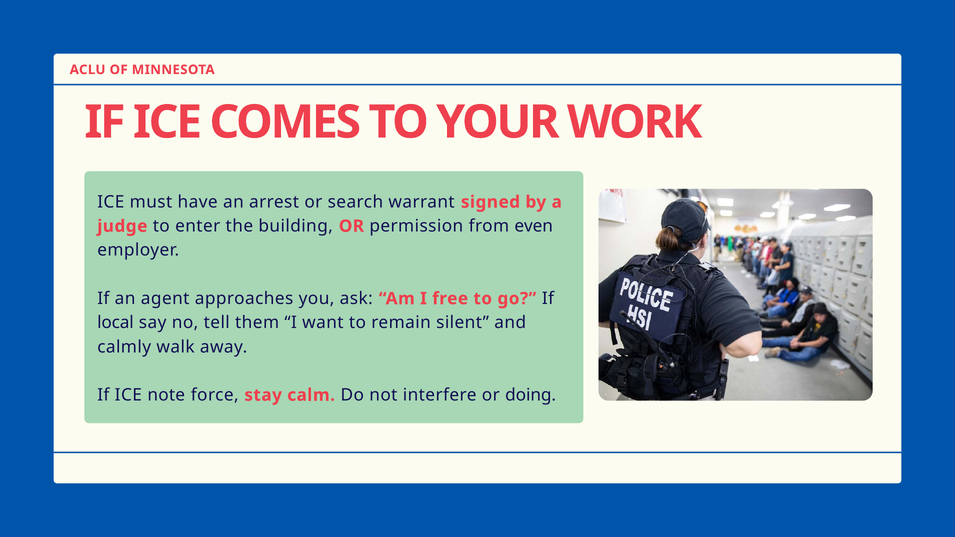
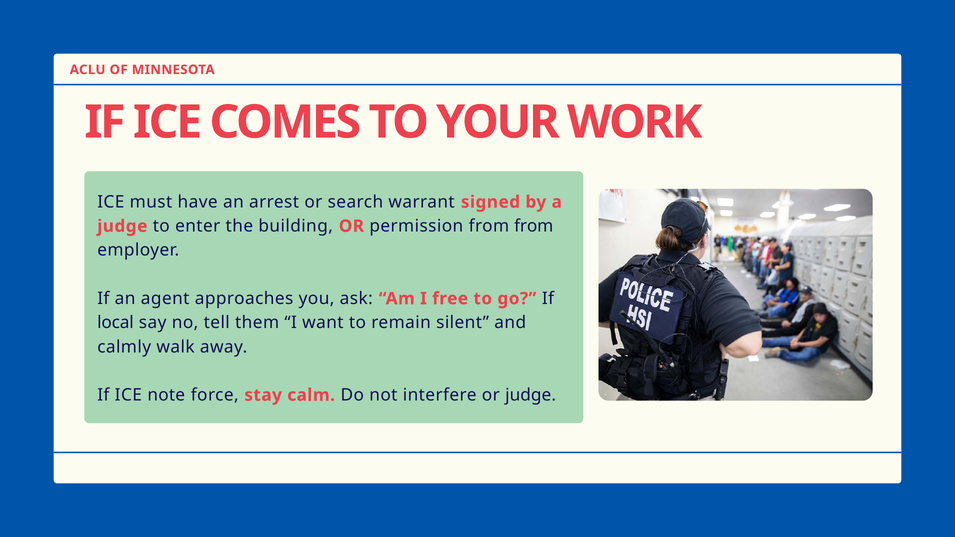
from even: even -> from (534, 226)
or doing: doing -> judge (531, 395)
